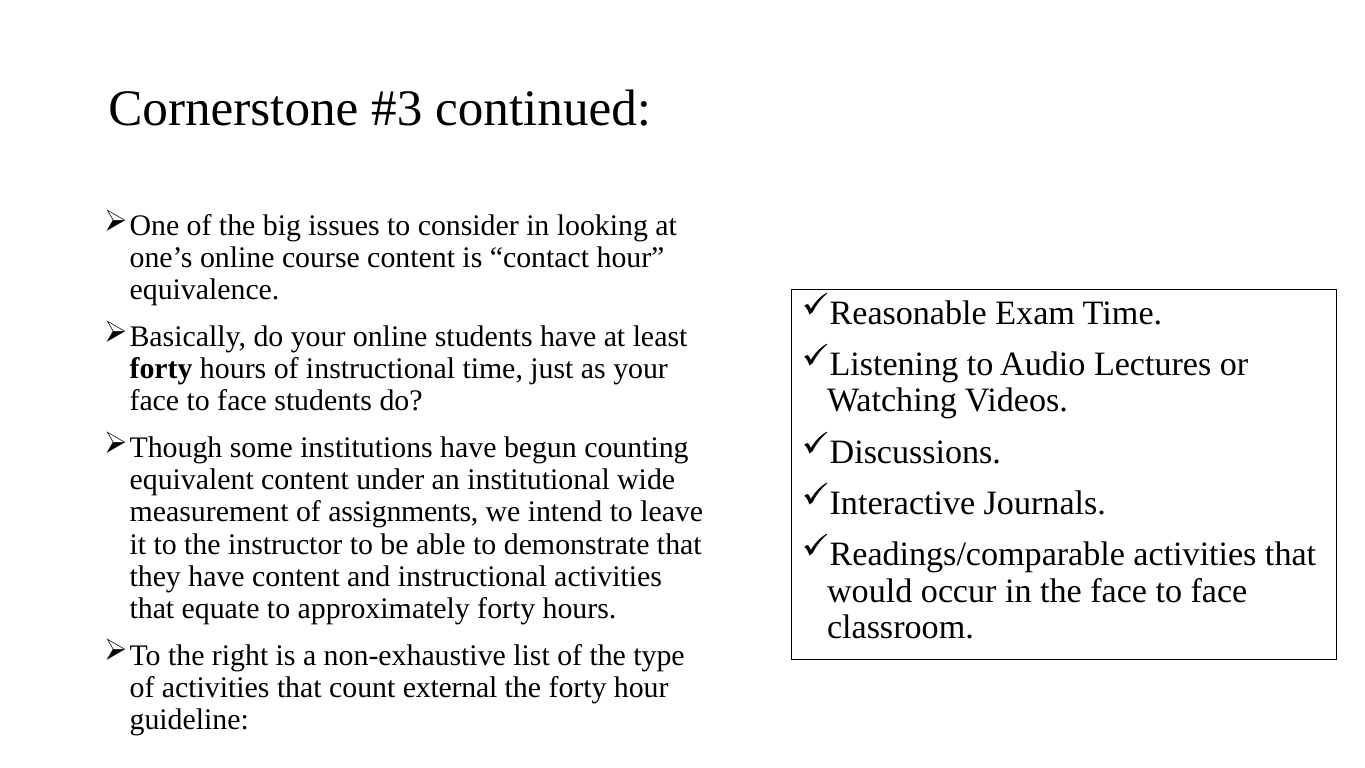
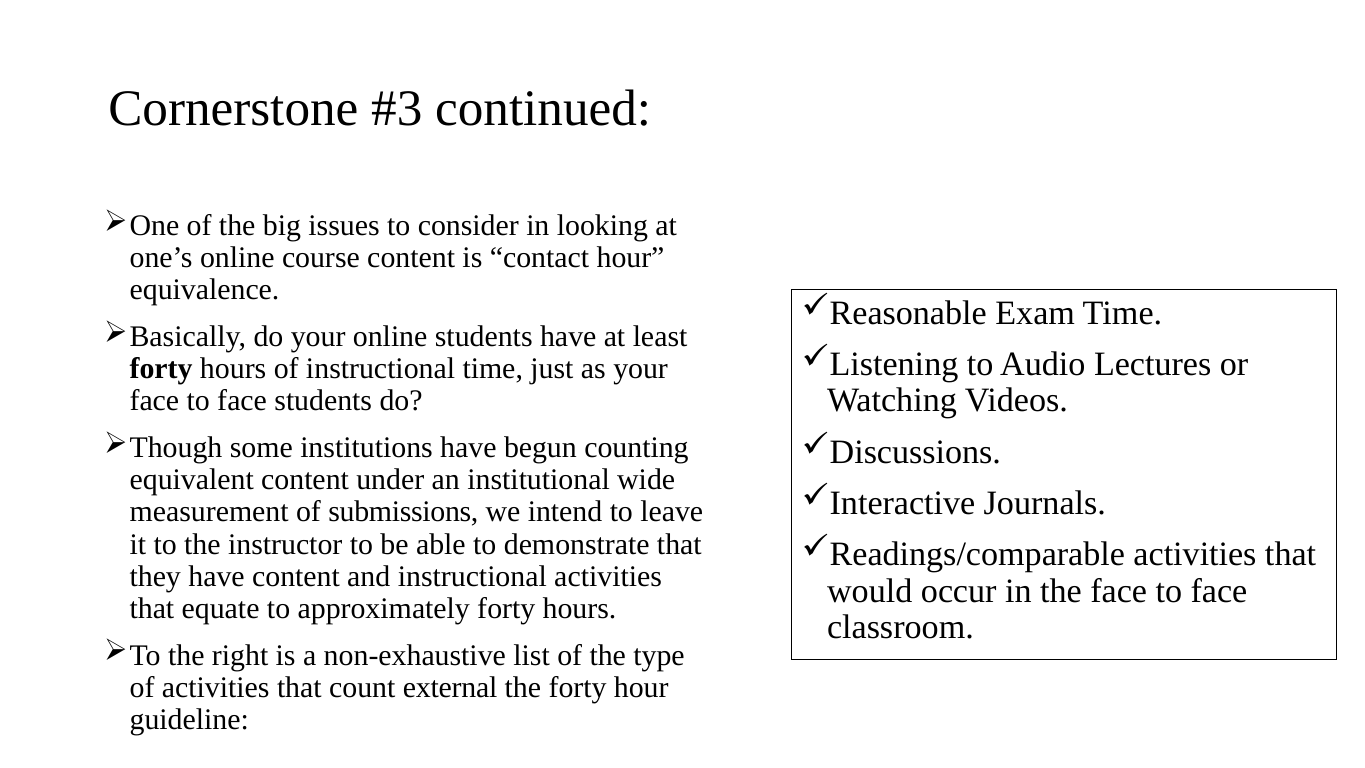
assignments: assignments -> submissions (403, 512)
